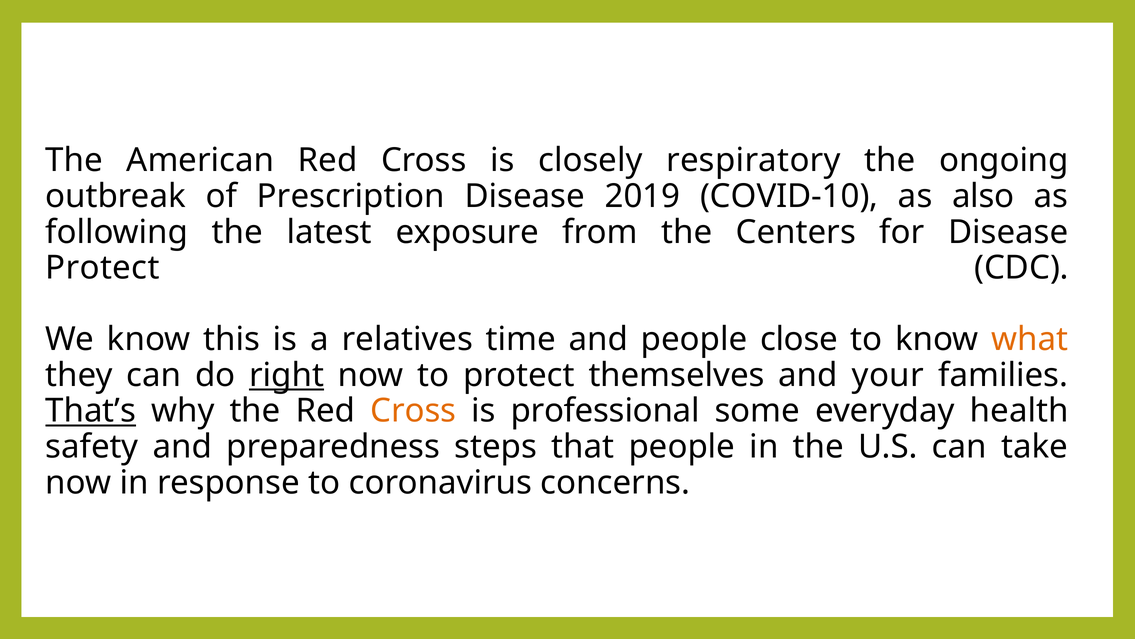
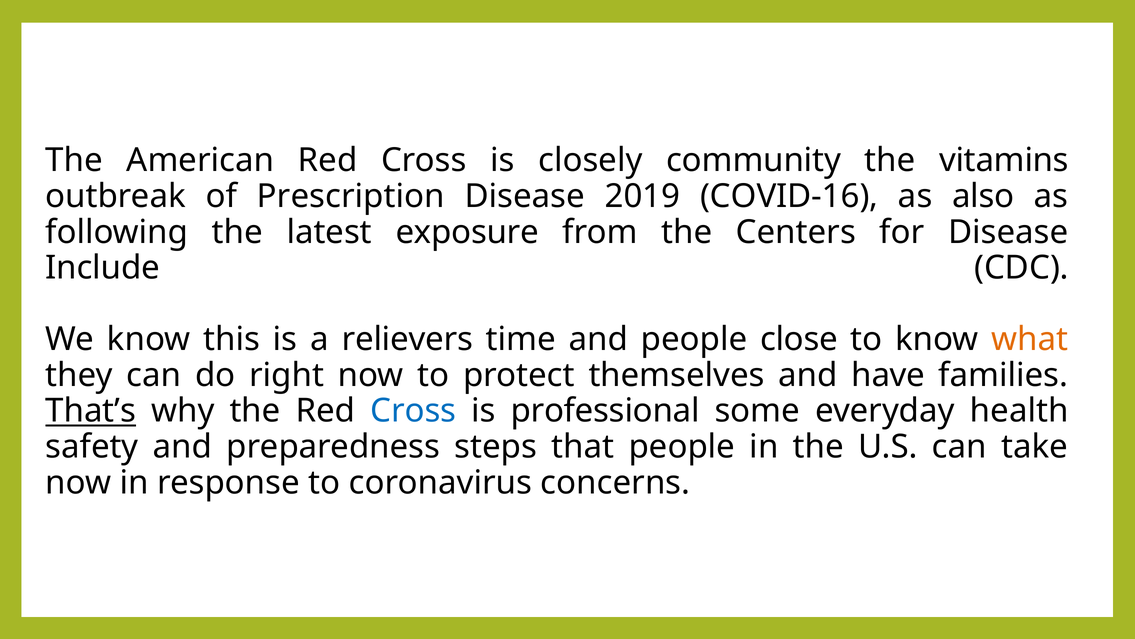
respiratory: respiratory -> community (754, 160)
ongoing: ongoing -> vitamins (1004, 160)
COVID-10: COVID-10 -> COVID-16 (789, 196)
Protect: Protect -> Include (103, 268)
relatives: relatives -> relievers (407, 339)
right underline: present -> none (287, 375)
your: your -> have (888, 375)
Cross colour: orange -> blue (413, 411)
